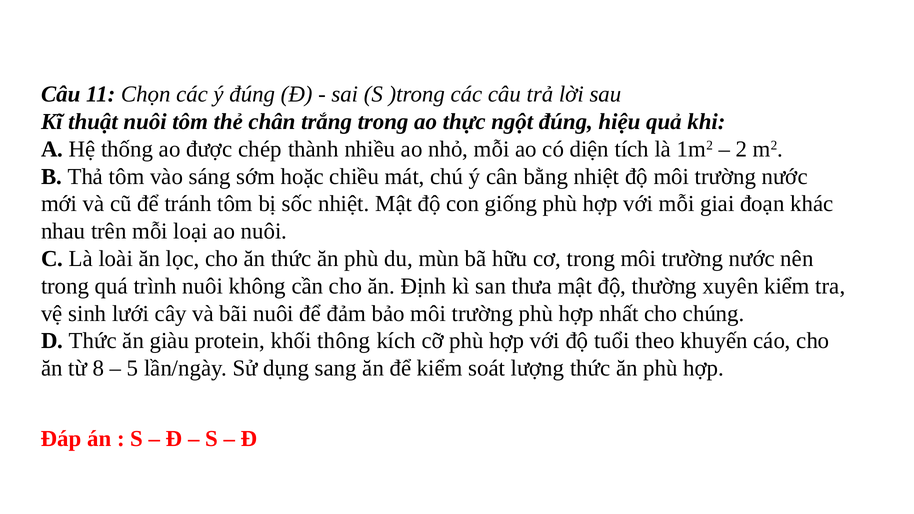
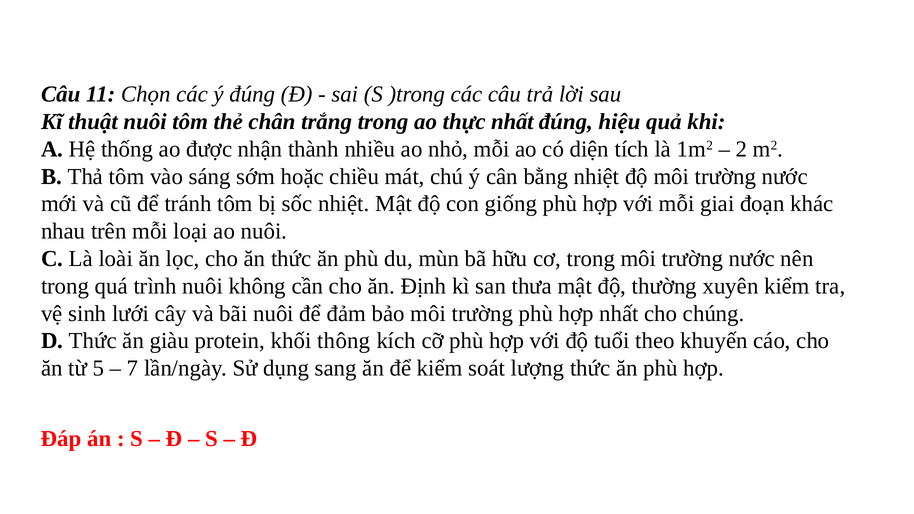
thực ngột: ngột -> nhất (512, 122)
chép: chép -> nhận (260, 149)
8: 8 -> 5 (98, 368)
5: 5 -> 7 (133, 368)
